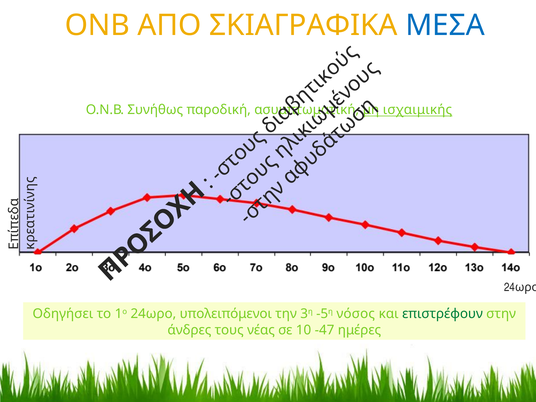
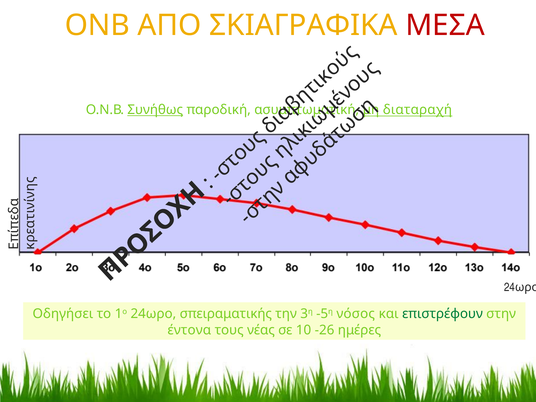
ΜΕΣΑ colour: blue -> red (445, 25)
Συνήθως underline: none -> present (155, 110)
ισχαιμικής: ισχαιμικής -> διαταραχή (417, 110)
υπολειπόμενοι: υπολειπόμενοι -> σπειραματικής (226, 314)
άνδρες: άνδρες -> έντονα (189, 330)
-47: -47 -> -26 (325, 330)
